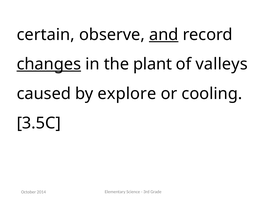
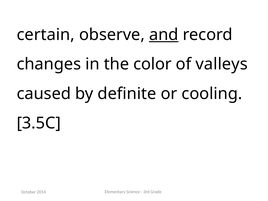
changes underline: present -> none (49, 64)
plant: plant -> color (152, 64)
explore: explore -> definite (127, 94)
